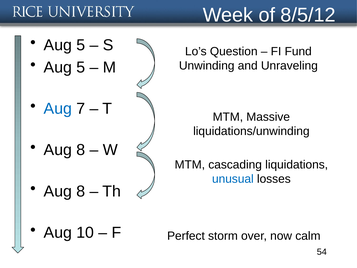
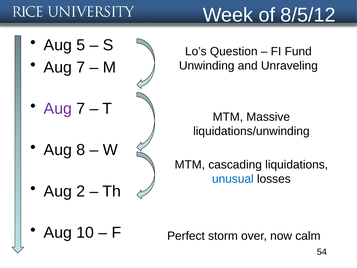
5: 5 -> 7 (81, 67)
Aug colour: blue -> purple (58, 109)
8: 8 -> 2 (81, 191)
